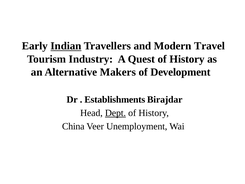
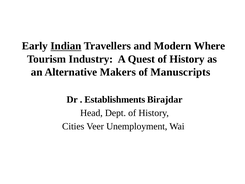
Travel: Travel -> Where (210, 46)
Development: Development -> Manuscripts (180, 72)
Dept underline: present -> none (115, 113)
China: China -> Cities (73, 126)
